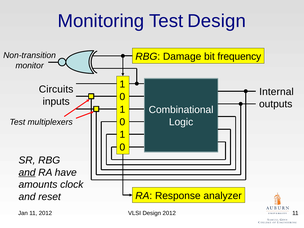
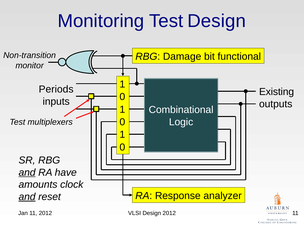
frequency: frequency -> functional (239, 56)
Circuits: Circuits -> Periods (56, 89)
Internal: Internal -> Existing (277, 92)
and underline: none -> present (27, 197)
